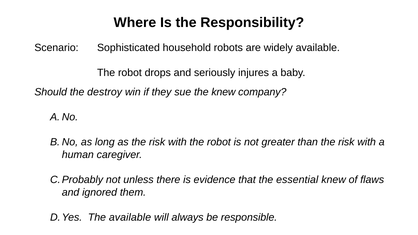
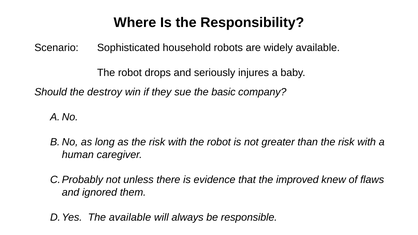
the knew: knew -> basic (223, 92)
essential: essential -> improved (297, 180)
